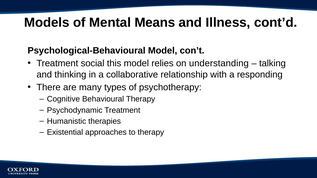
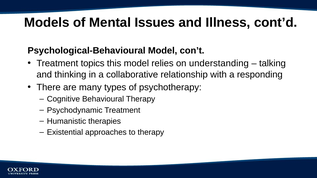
Means: Means -> Issues (155, 23)
social: social -> topics (93, 64)
